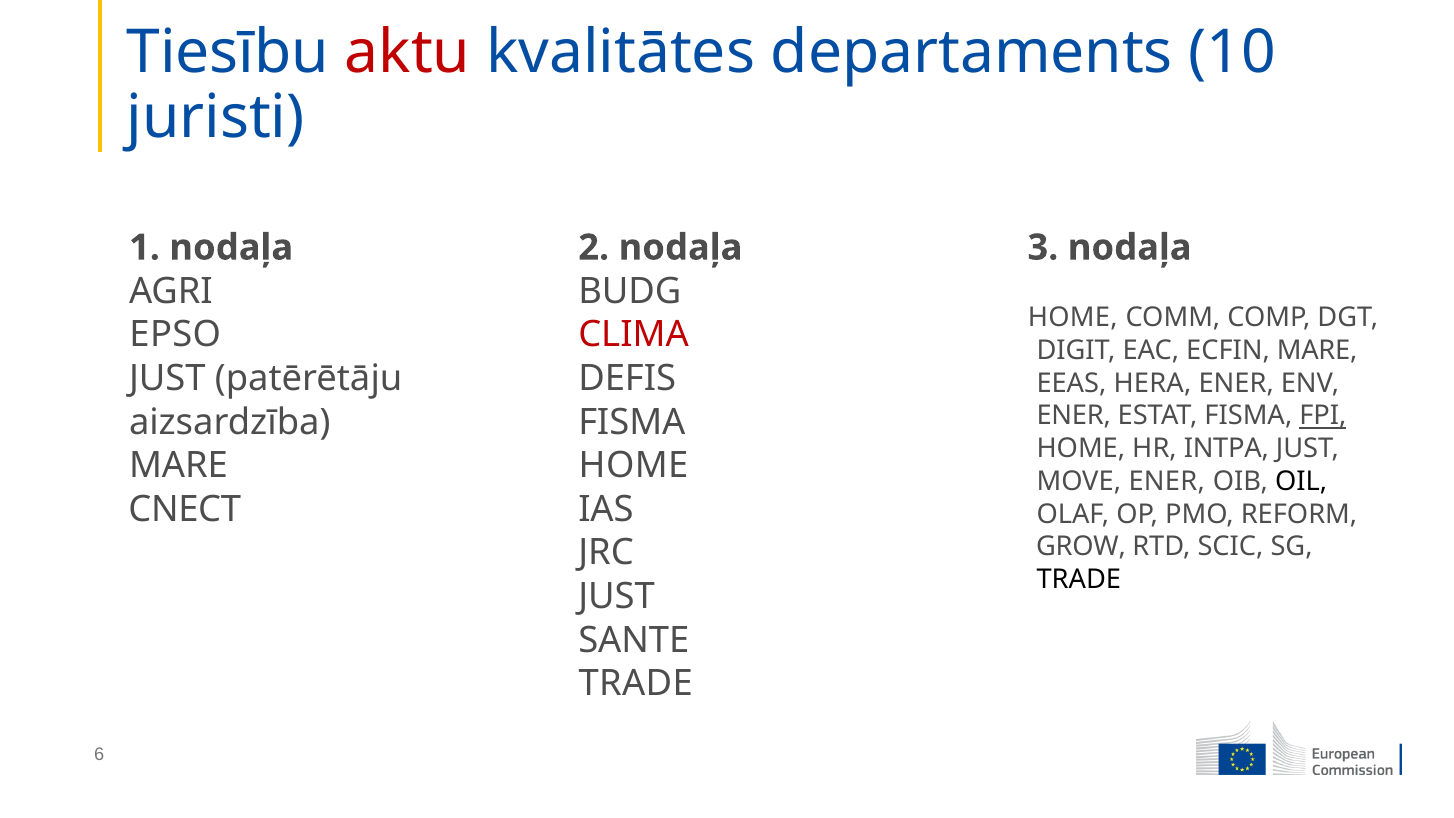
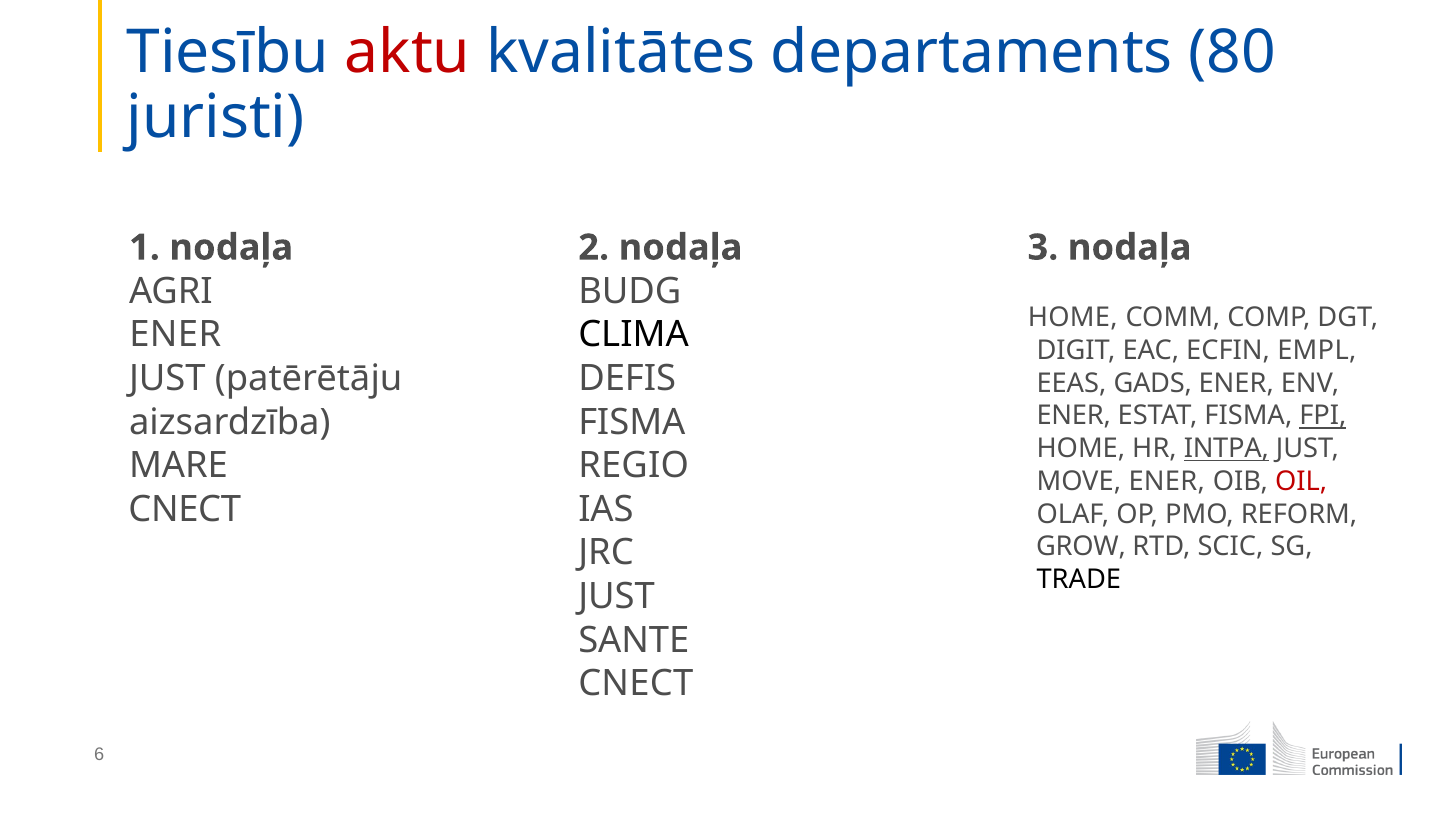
10: 10 -> 80 (1232, 52)
EPSO: EPSO -> ENER (175, 335)
CLIMA colour: red -> black (634, 335)
ECFIN MARE: MARE -> EMPL (1317, 350)
HERA: HERA -> GADS (1153, 383)
INTPA underline: none -> present (1226, 449)
HOME: HOME -> REGIO (634, 466)
OIL colour: black -> red (1301, 481)
TRADE: TRADE -> CNECT (636, 684)
